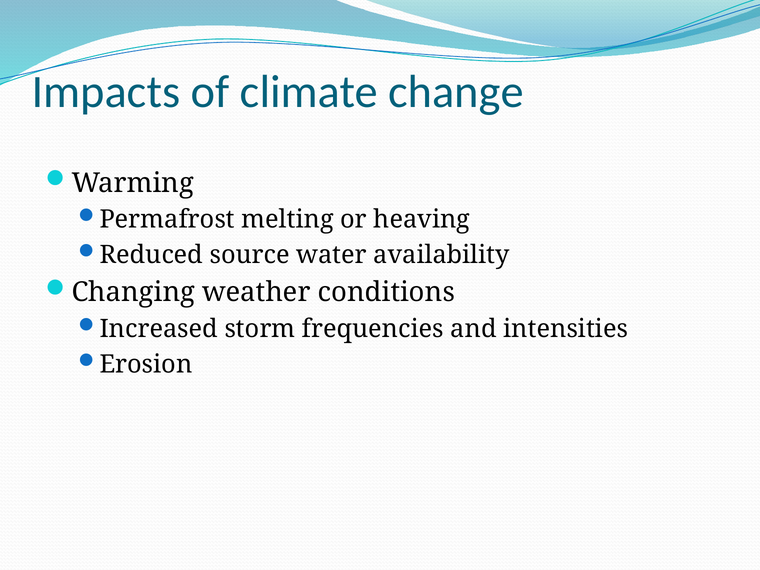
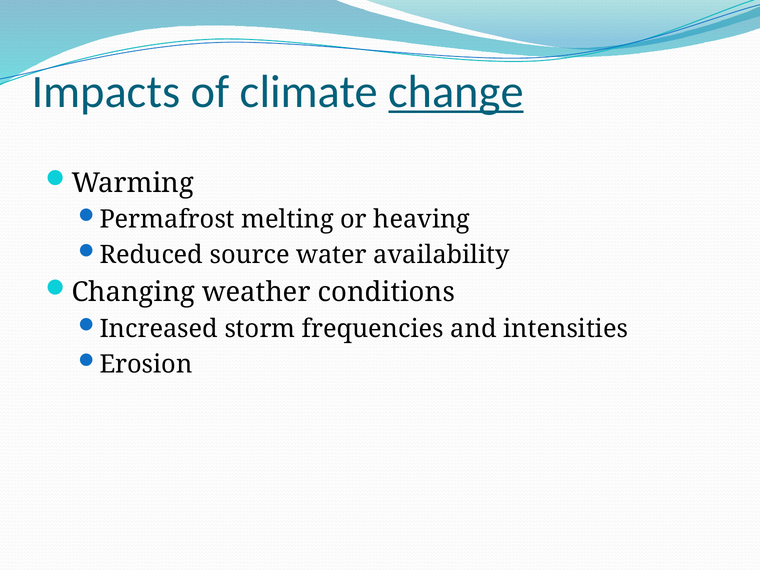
change underline: none -> present (456, 92)
